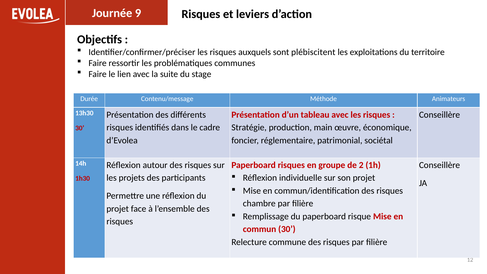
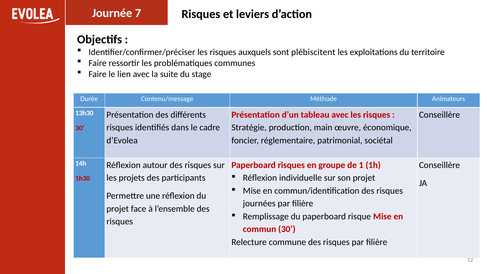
9: 9 -> 7 (138, 13)
2: 2 -> 1 (361, 165)
chambre: chambre -> journées (259, 204)
